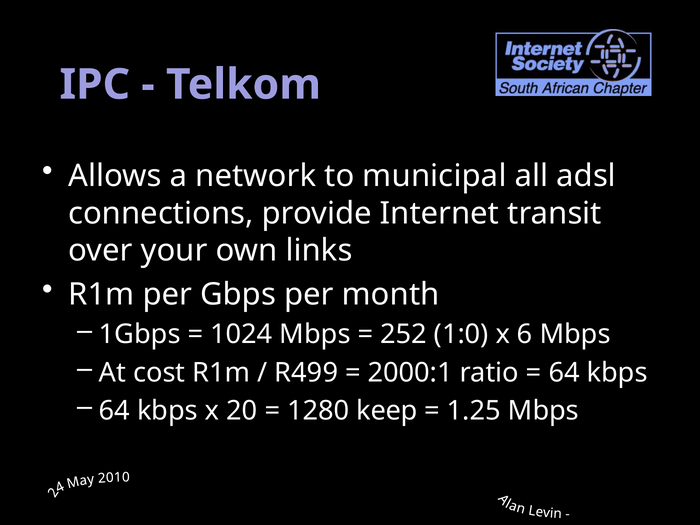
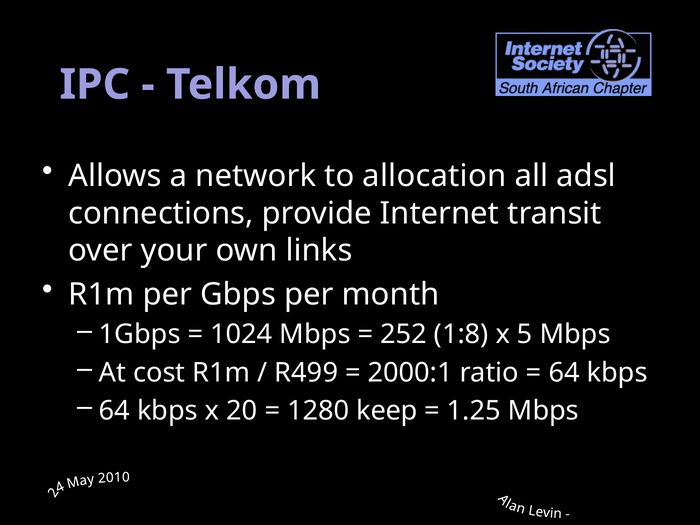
municipal: municipal -> allocation (434, 176)
1:0: 1:0 -> 1:8 (461, 334)
6: 6 -> 5 (525, 334)
